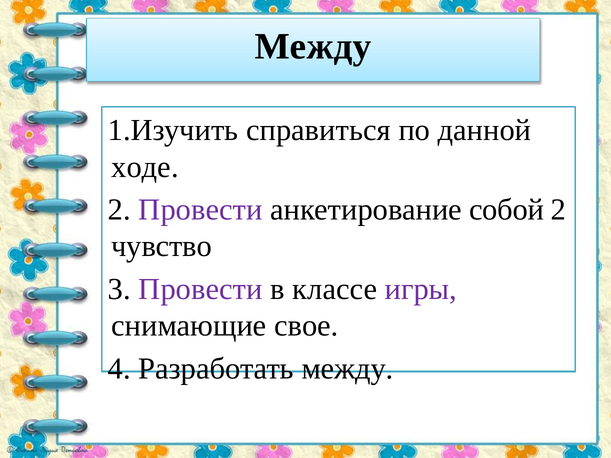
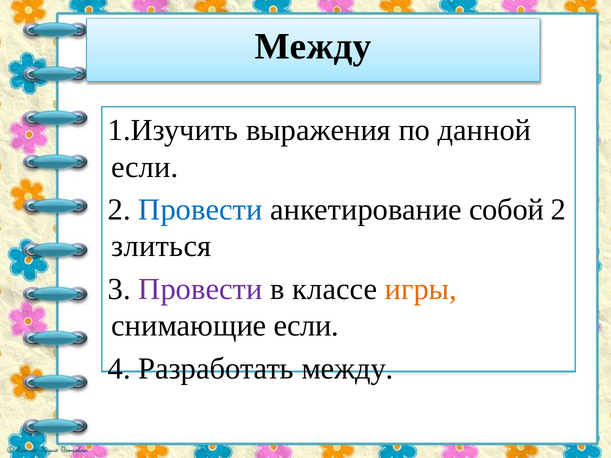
справиться: справиться -> выражения (318, 130)
ходе: ходе -> если (145, 167)
Провести colour: purple -> blue (201, 210)
чувство: чувство -> злиться (161, 246)
игры colour: purple -> orange (421, 289)
снимающие свое: свое -> если (306, 326)
